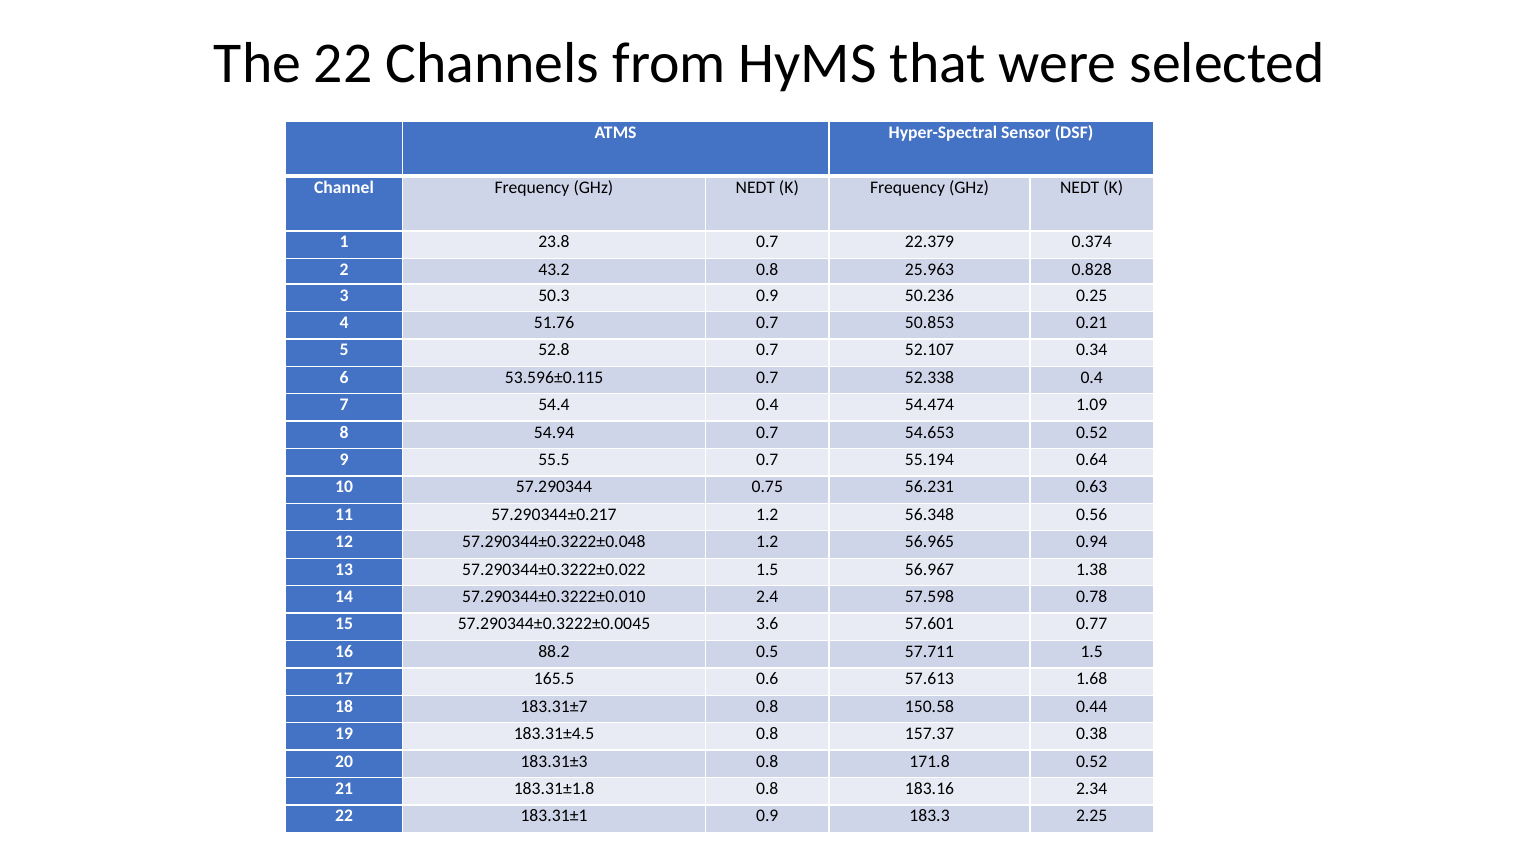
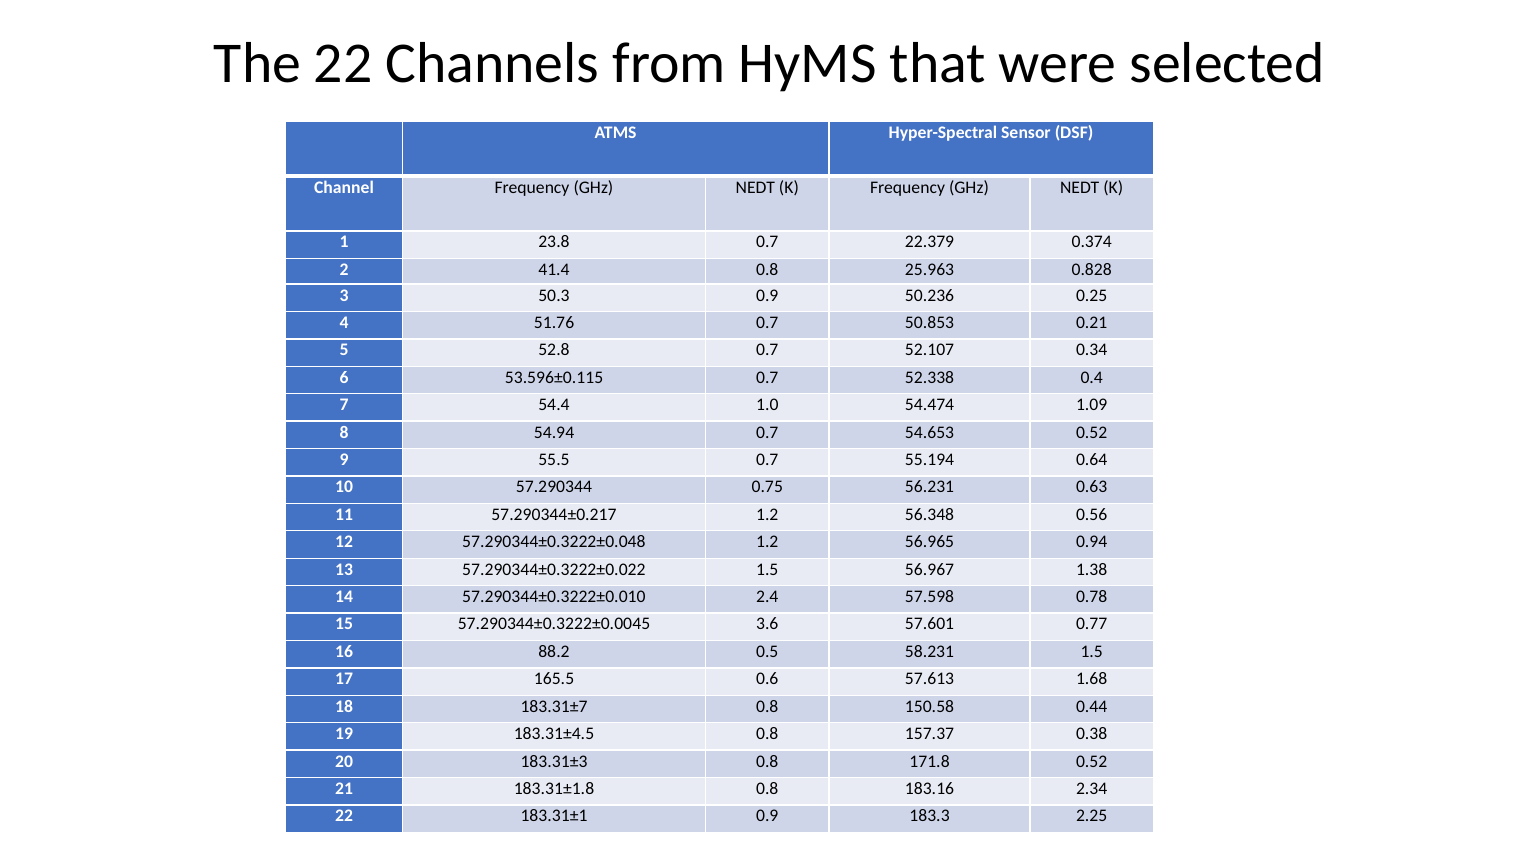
43.2: 43.2 -> 41.4 (554, 270)
54.4 0.4: 0.4 -> 1.0 (767, 405)
57.711: 57.711 -> 58.231 (930, 652)
